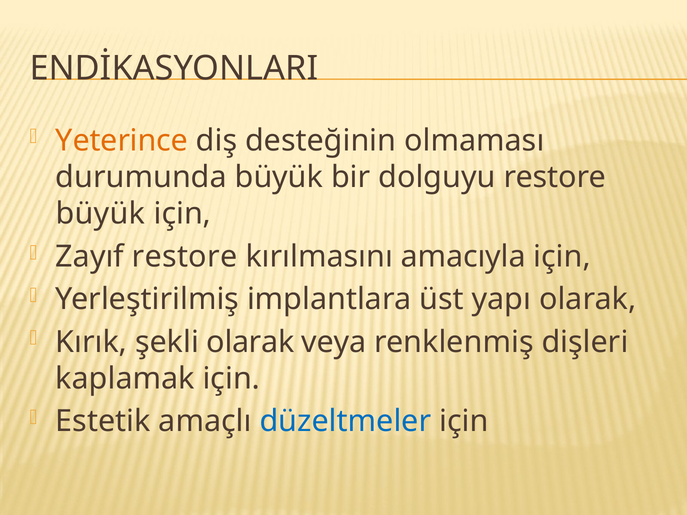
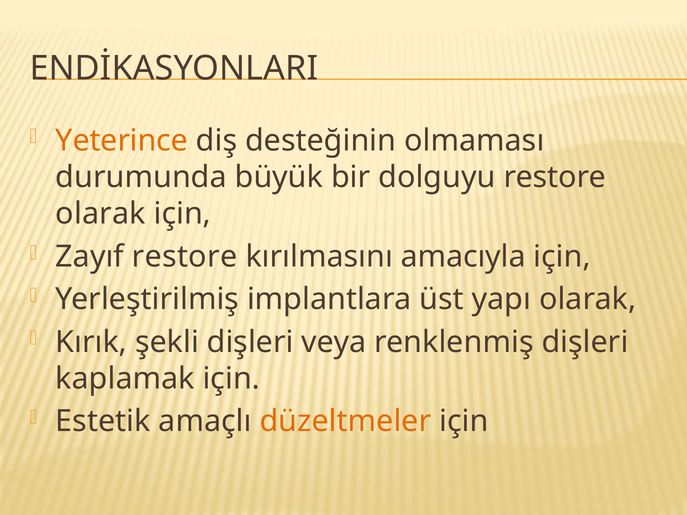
büyük: büyük -> olarak (101, 214)
şekli olarak: olarak -> dişleri (250, 342)
düzeltmeler colour: blue -> orange (345, 422)
